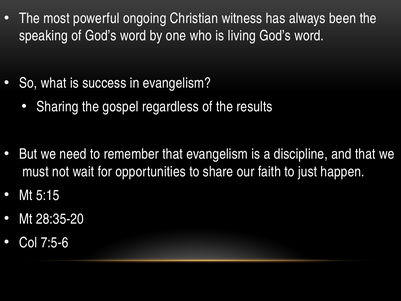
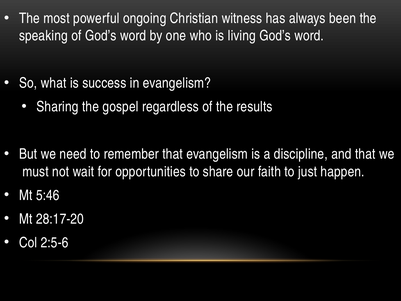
5:15: 5:15 -> 5:46 (48, 195)
28:35-20: 28:35-20 -> 28:17-20 (60, 219)
7:5-6: 7:5-6 -> 2:5-6 (55, 242)
